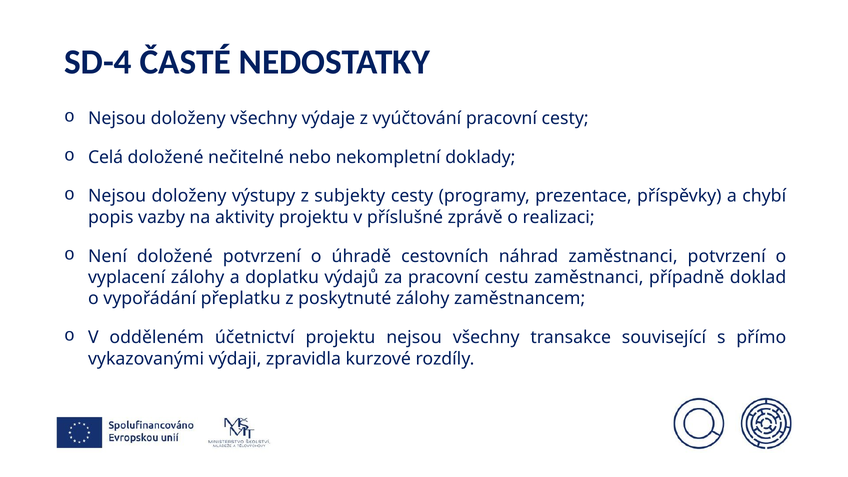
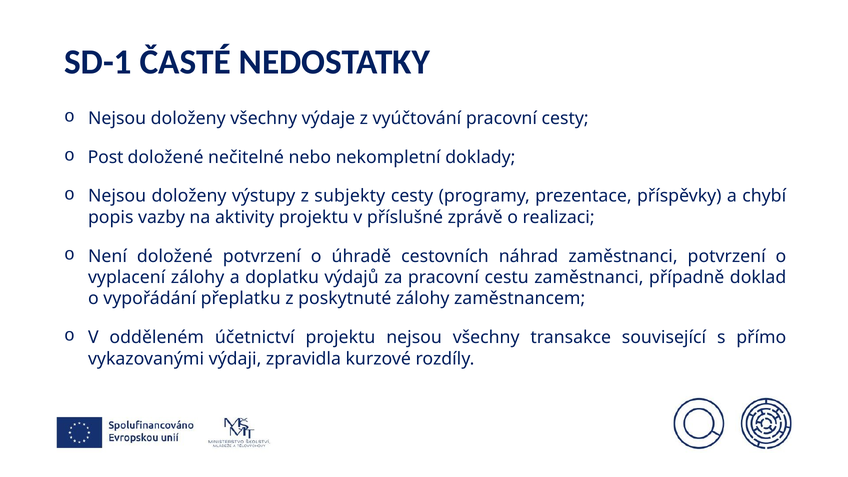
SD-4: SD-4 -> SD-1 (98, 62)
Celá: Celá -> Post (106, 157)
